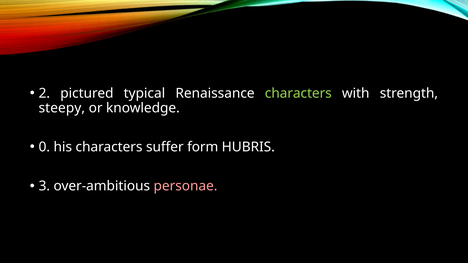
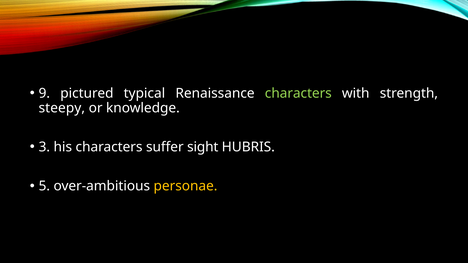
2: 2 -> 9 (44, 93)
0: 0 -> 3 (44, 147)
form: form -> sight (203, 147)
3: 3 -> 5 (44, 186)
personae colour: pink -> yellow (186, 186)
